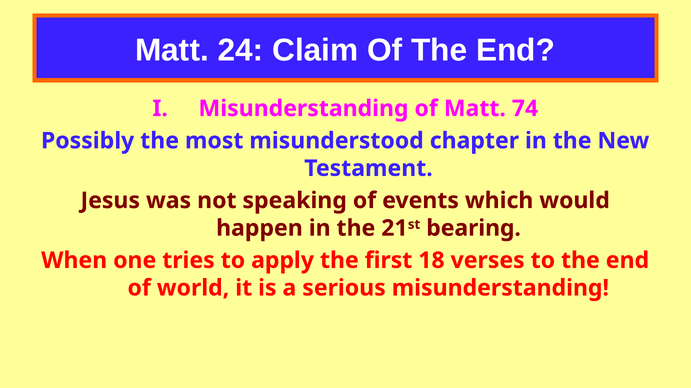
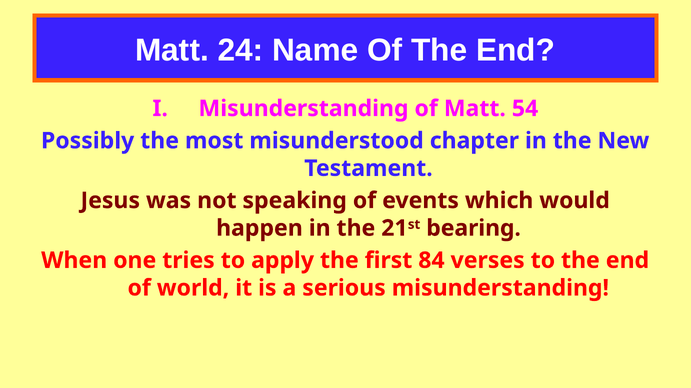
Claim: Claim -> Name (315, 50)
74: 74 -> 54 (525, 109)
18: 18 -> 84 (431, 261)
